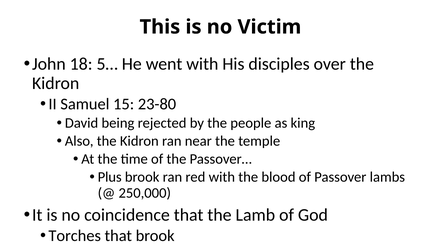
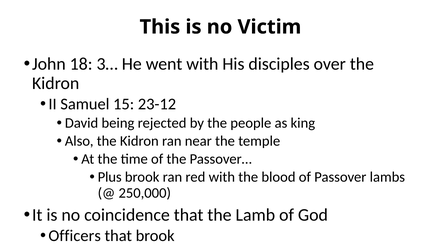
5…: 5… -> 3… (107, 64)
23-80: 23-80 -> 23-12 (157, 104)
Torches: Torches -> Officers (75, 236)
